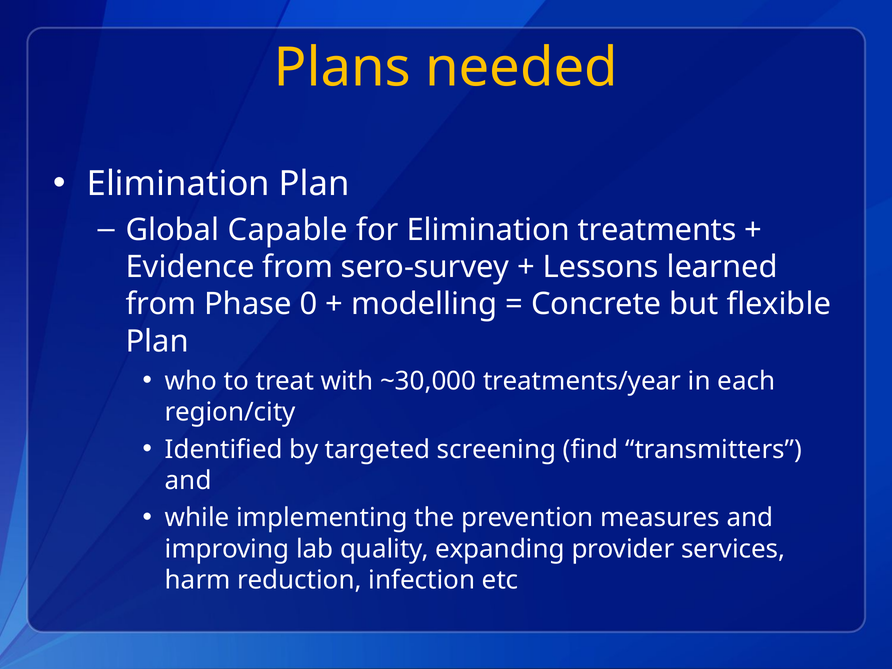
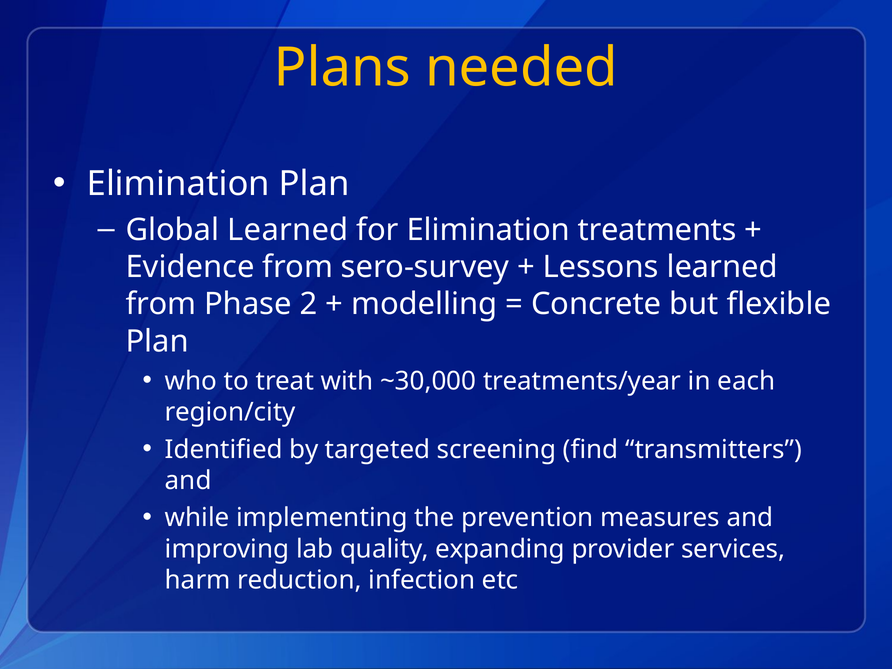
Global Capable: Capable -> Learned (288, 230)
0: 0 -> 2 (308, 304)
